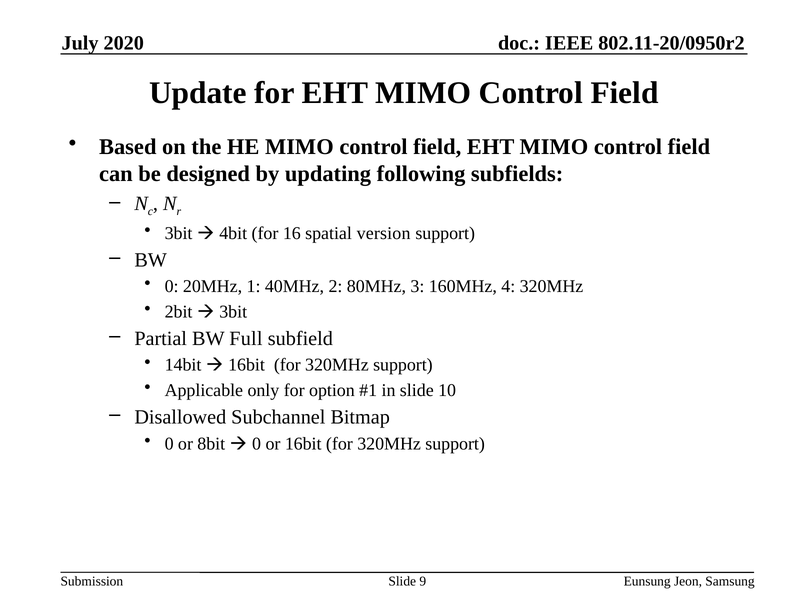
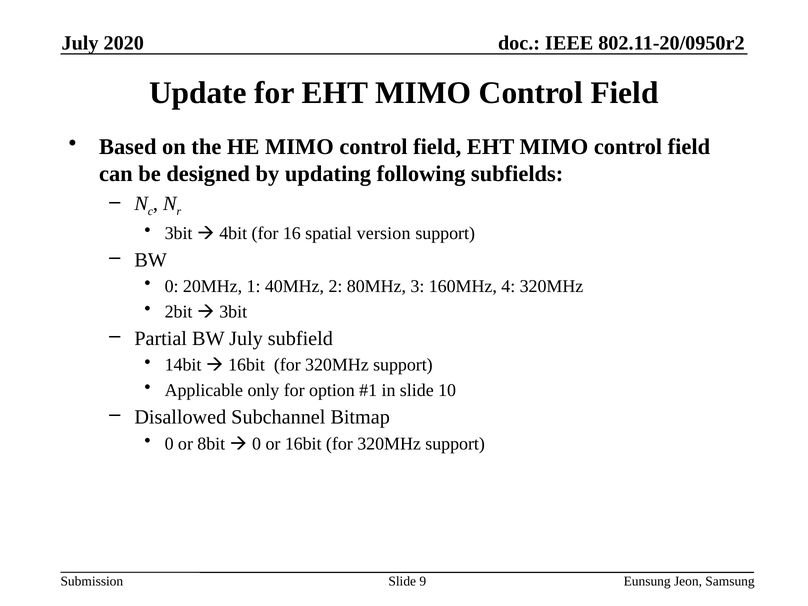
BW Full: Full -> July (246, 339)
